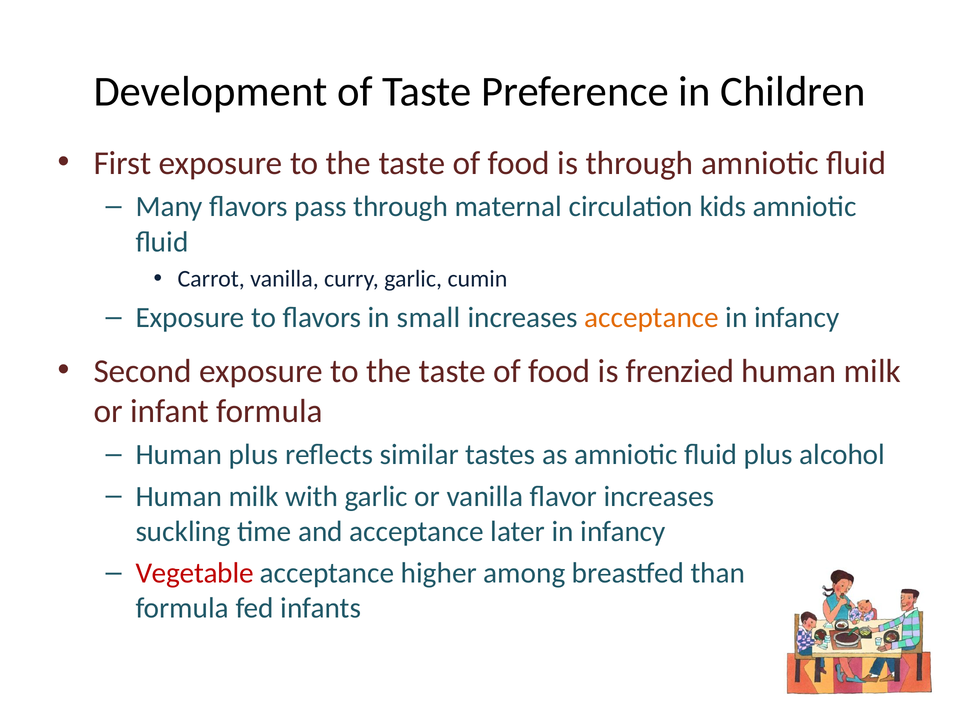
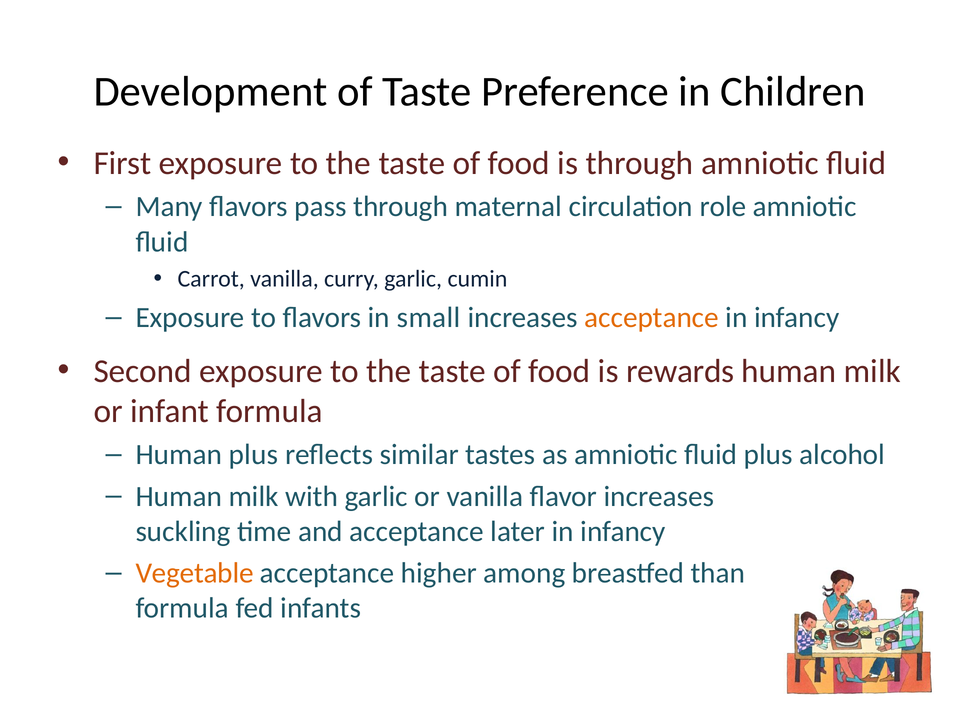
kids: kids -> role (723, 207)
frenzied: frenzied -> rewards (680, 371)
Vegetable colour: red -> orange (195, 573)
